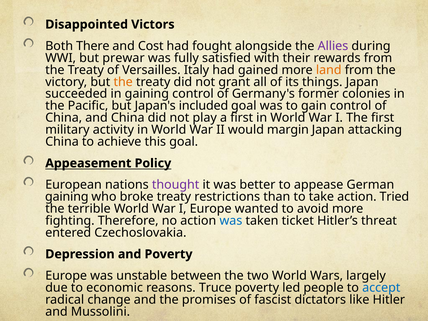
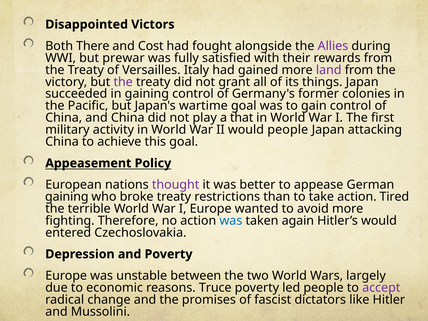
land colour: orange -> purple (329, 70)
the colour: orange -> purple (123, 82)
included: included -> wartime (203, 106)
a first: first -> that (242, 118)
would margin: margin -> people (288, 130)
Tried: Tried -> Tired (394, 197)
ticket: ticket -> again (298, 221)
Hitler’s threat: threat -> would (379, 221)
accept colour: blue -> purple (381, 288)
